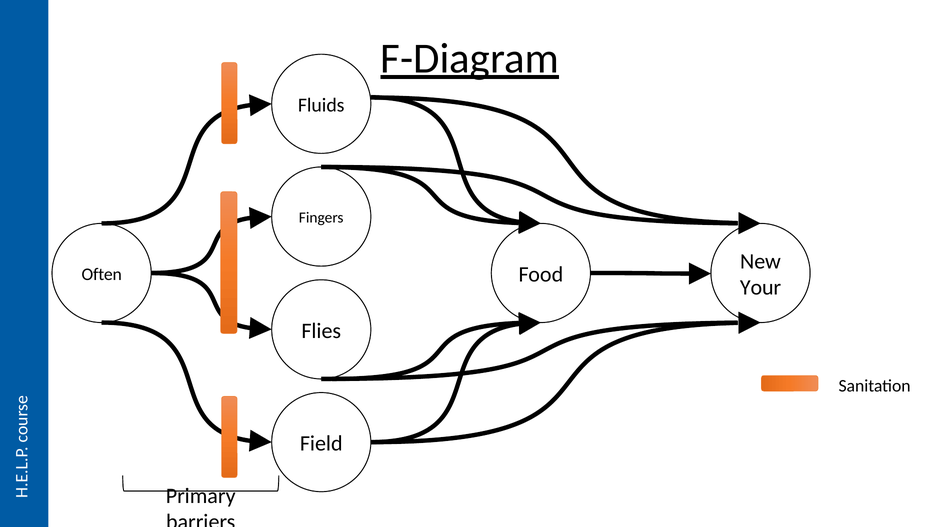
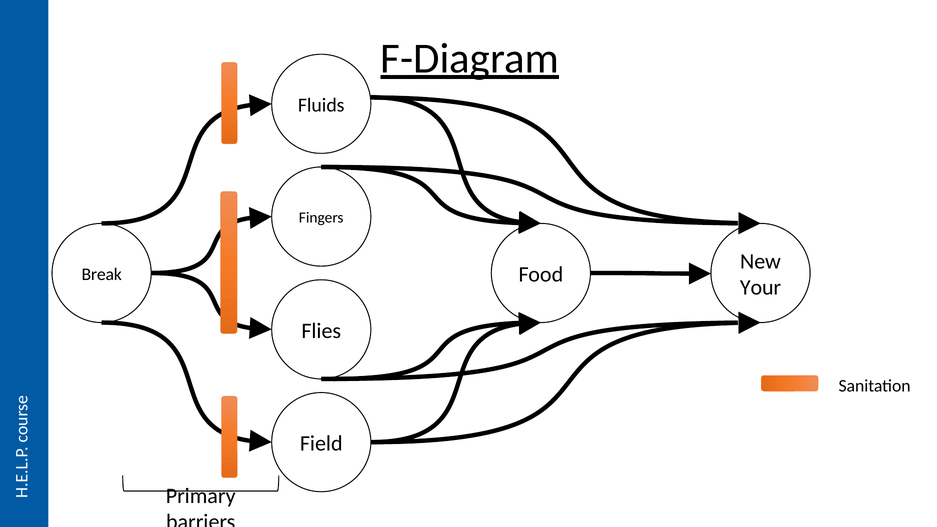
Often: Often -> Break (102, 274)
